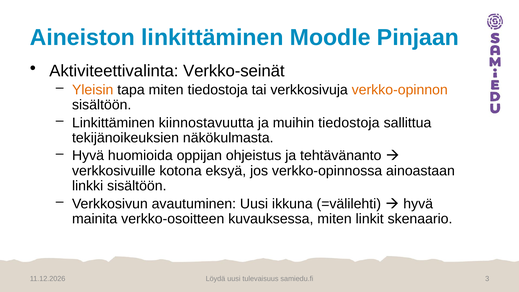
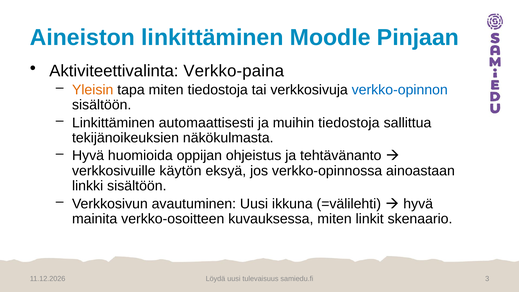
Verkko-seinät: Verkko-seinät -> Verkko-paina (234, 71)
verkko-opinnon colour: orange -> blue (400, 90)
kiinnostavuutta: kiinnostavuutta -> automaattisesti (206, 123)
kotona: kotona -> käytön (180, 171)
